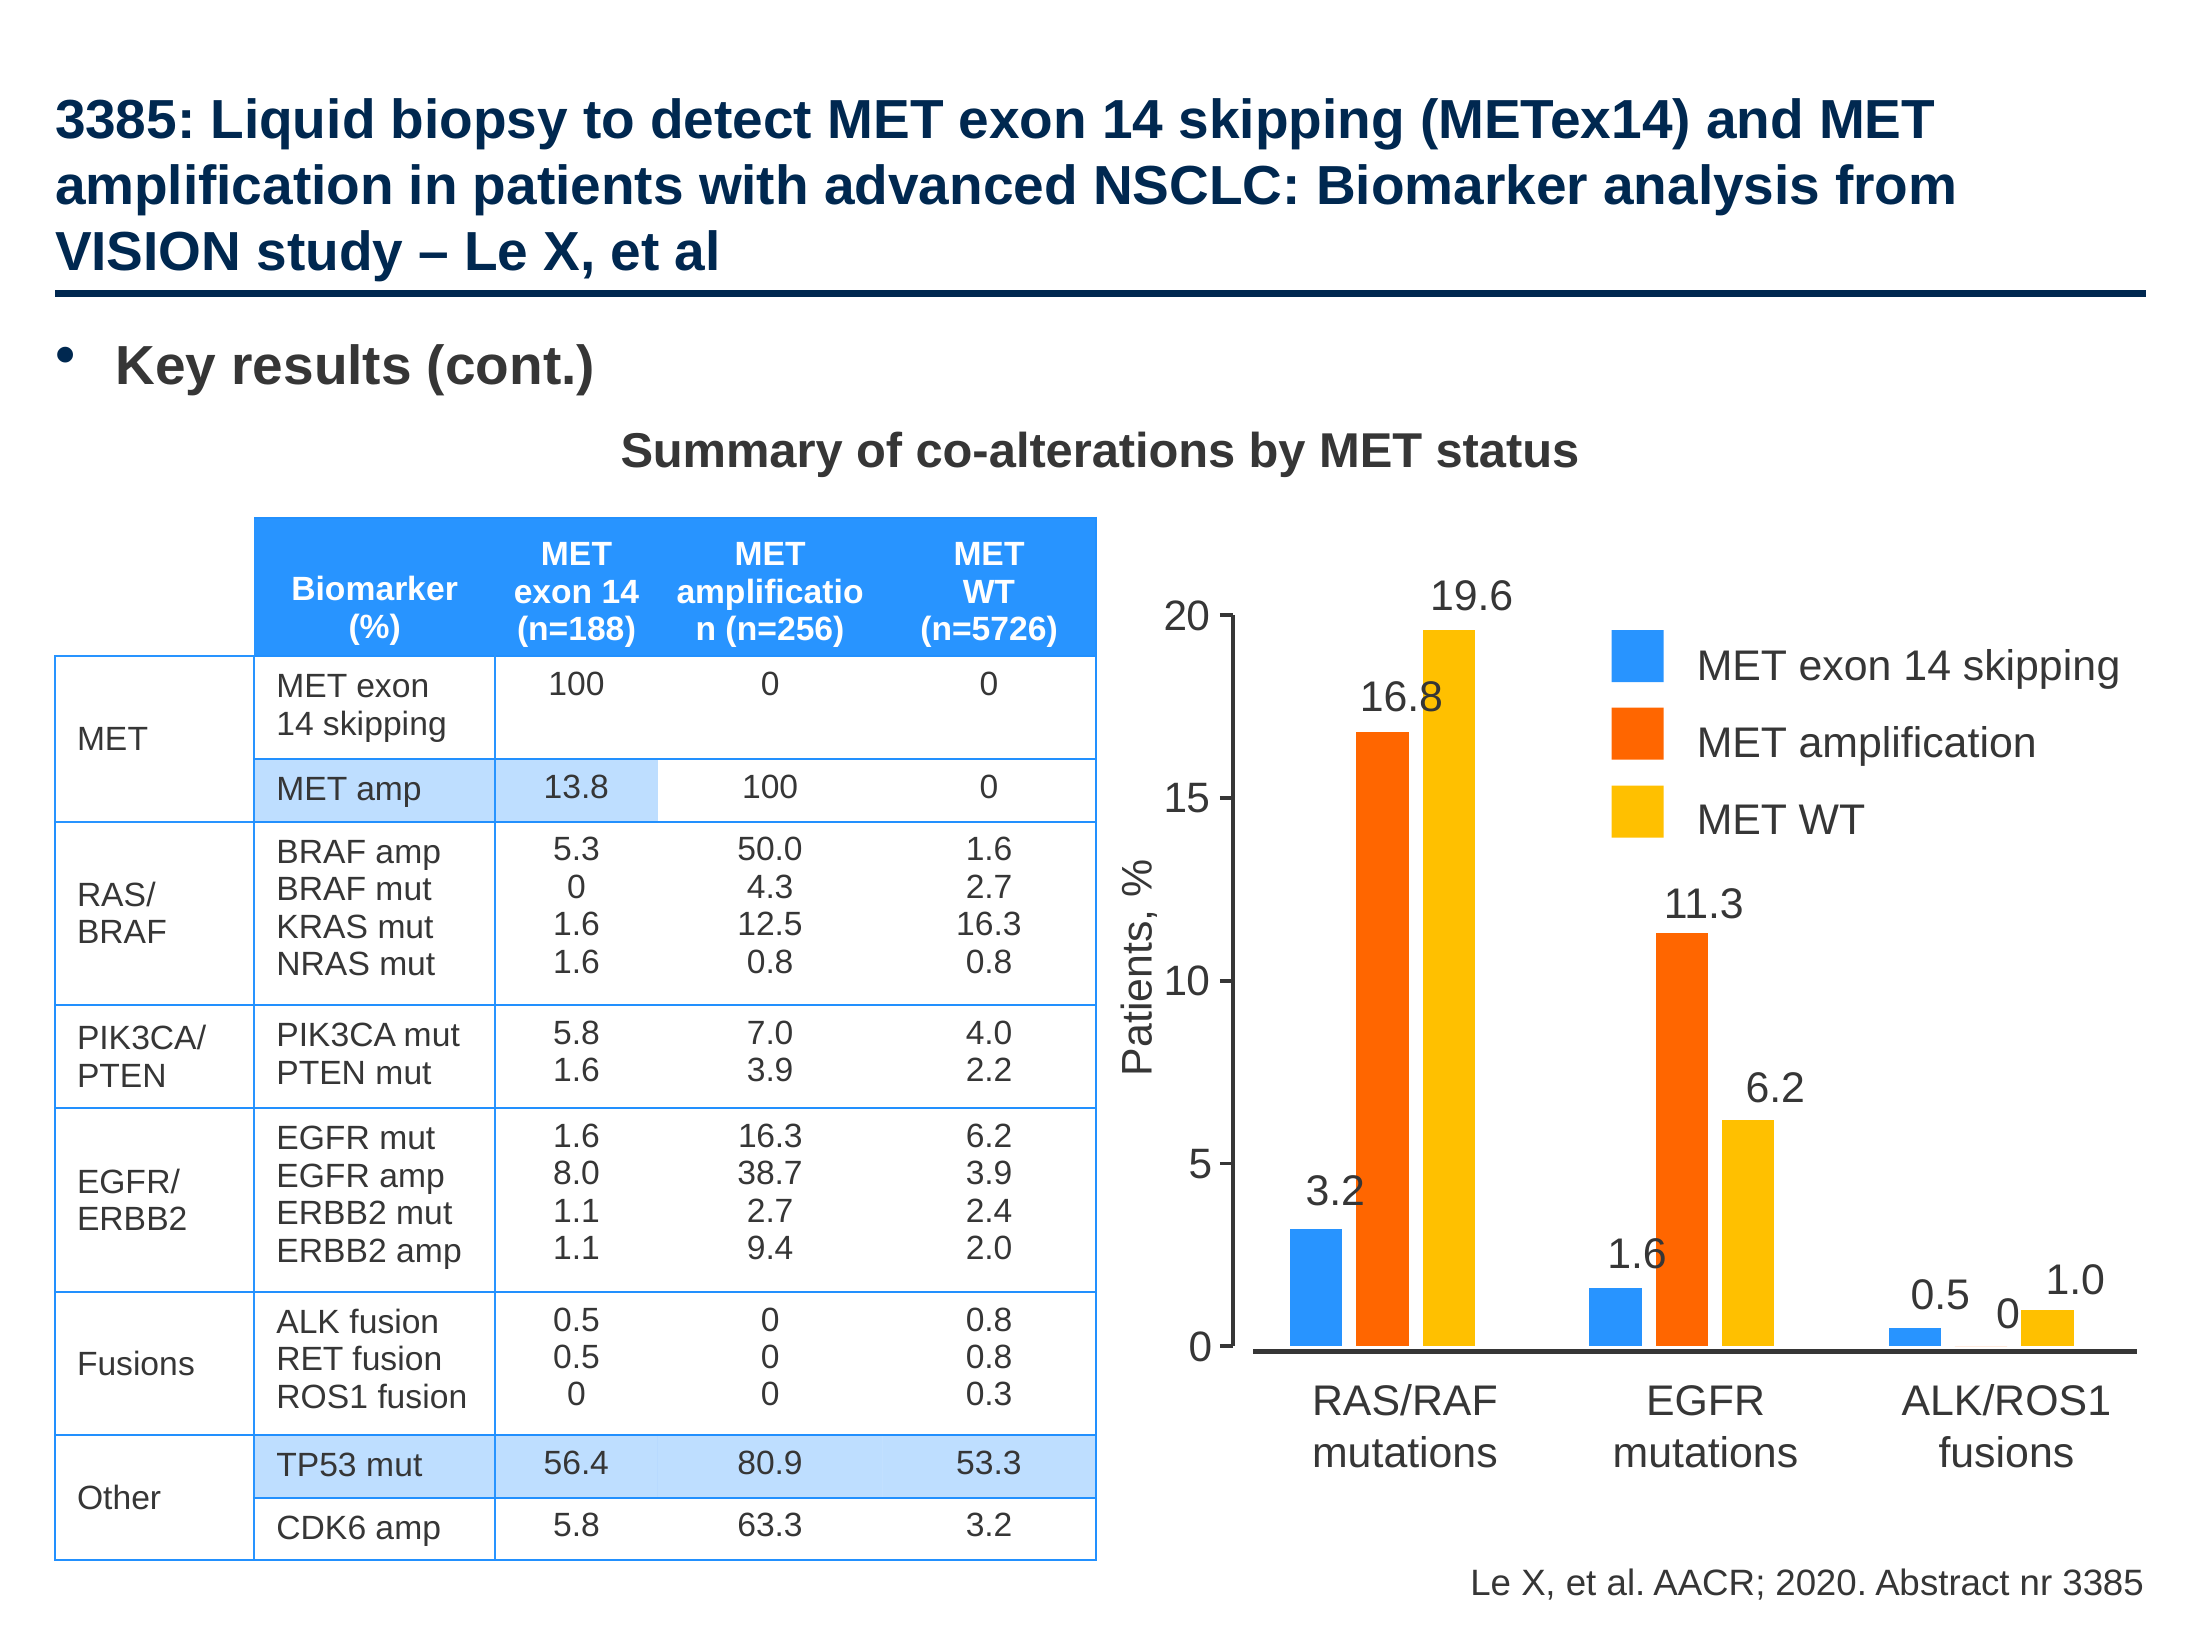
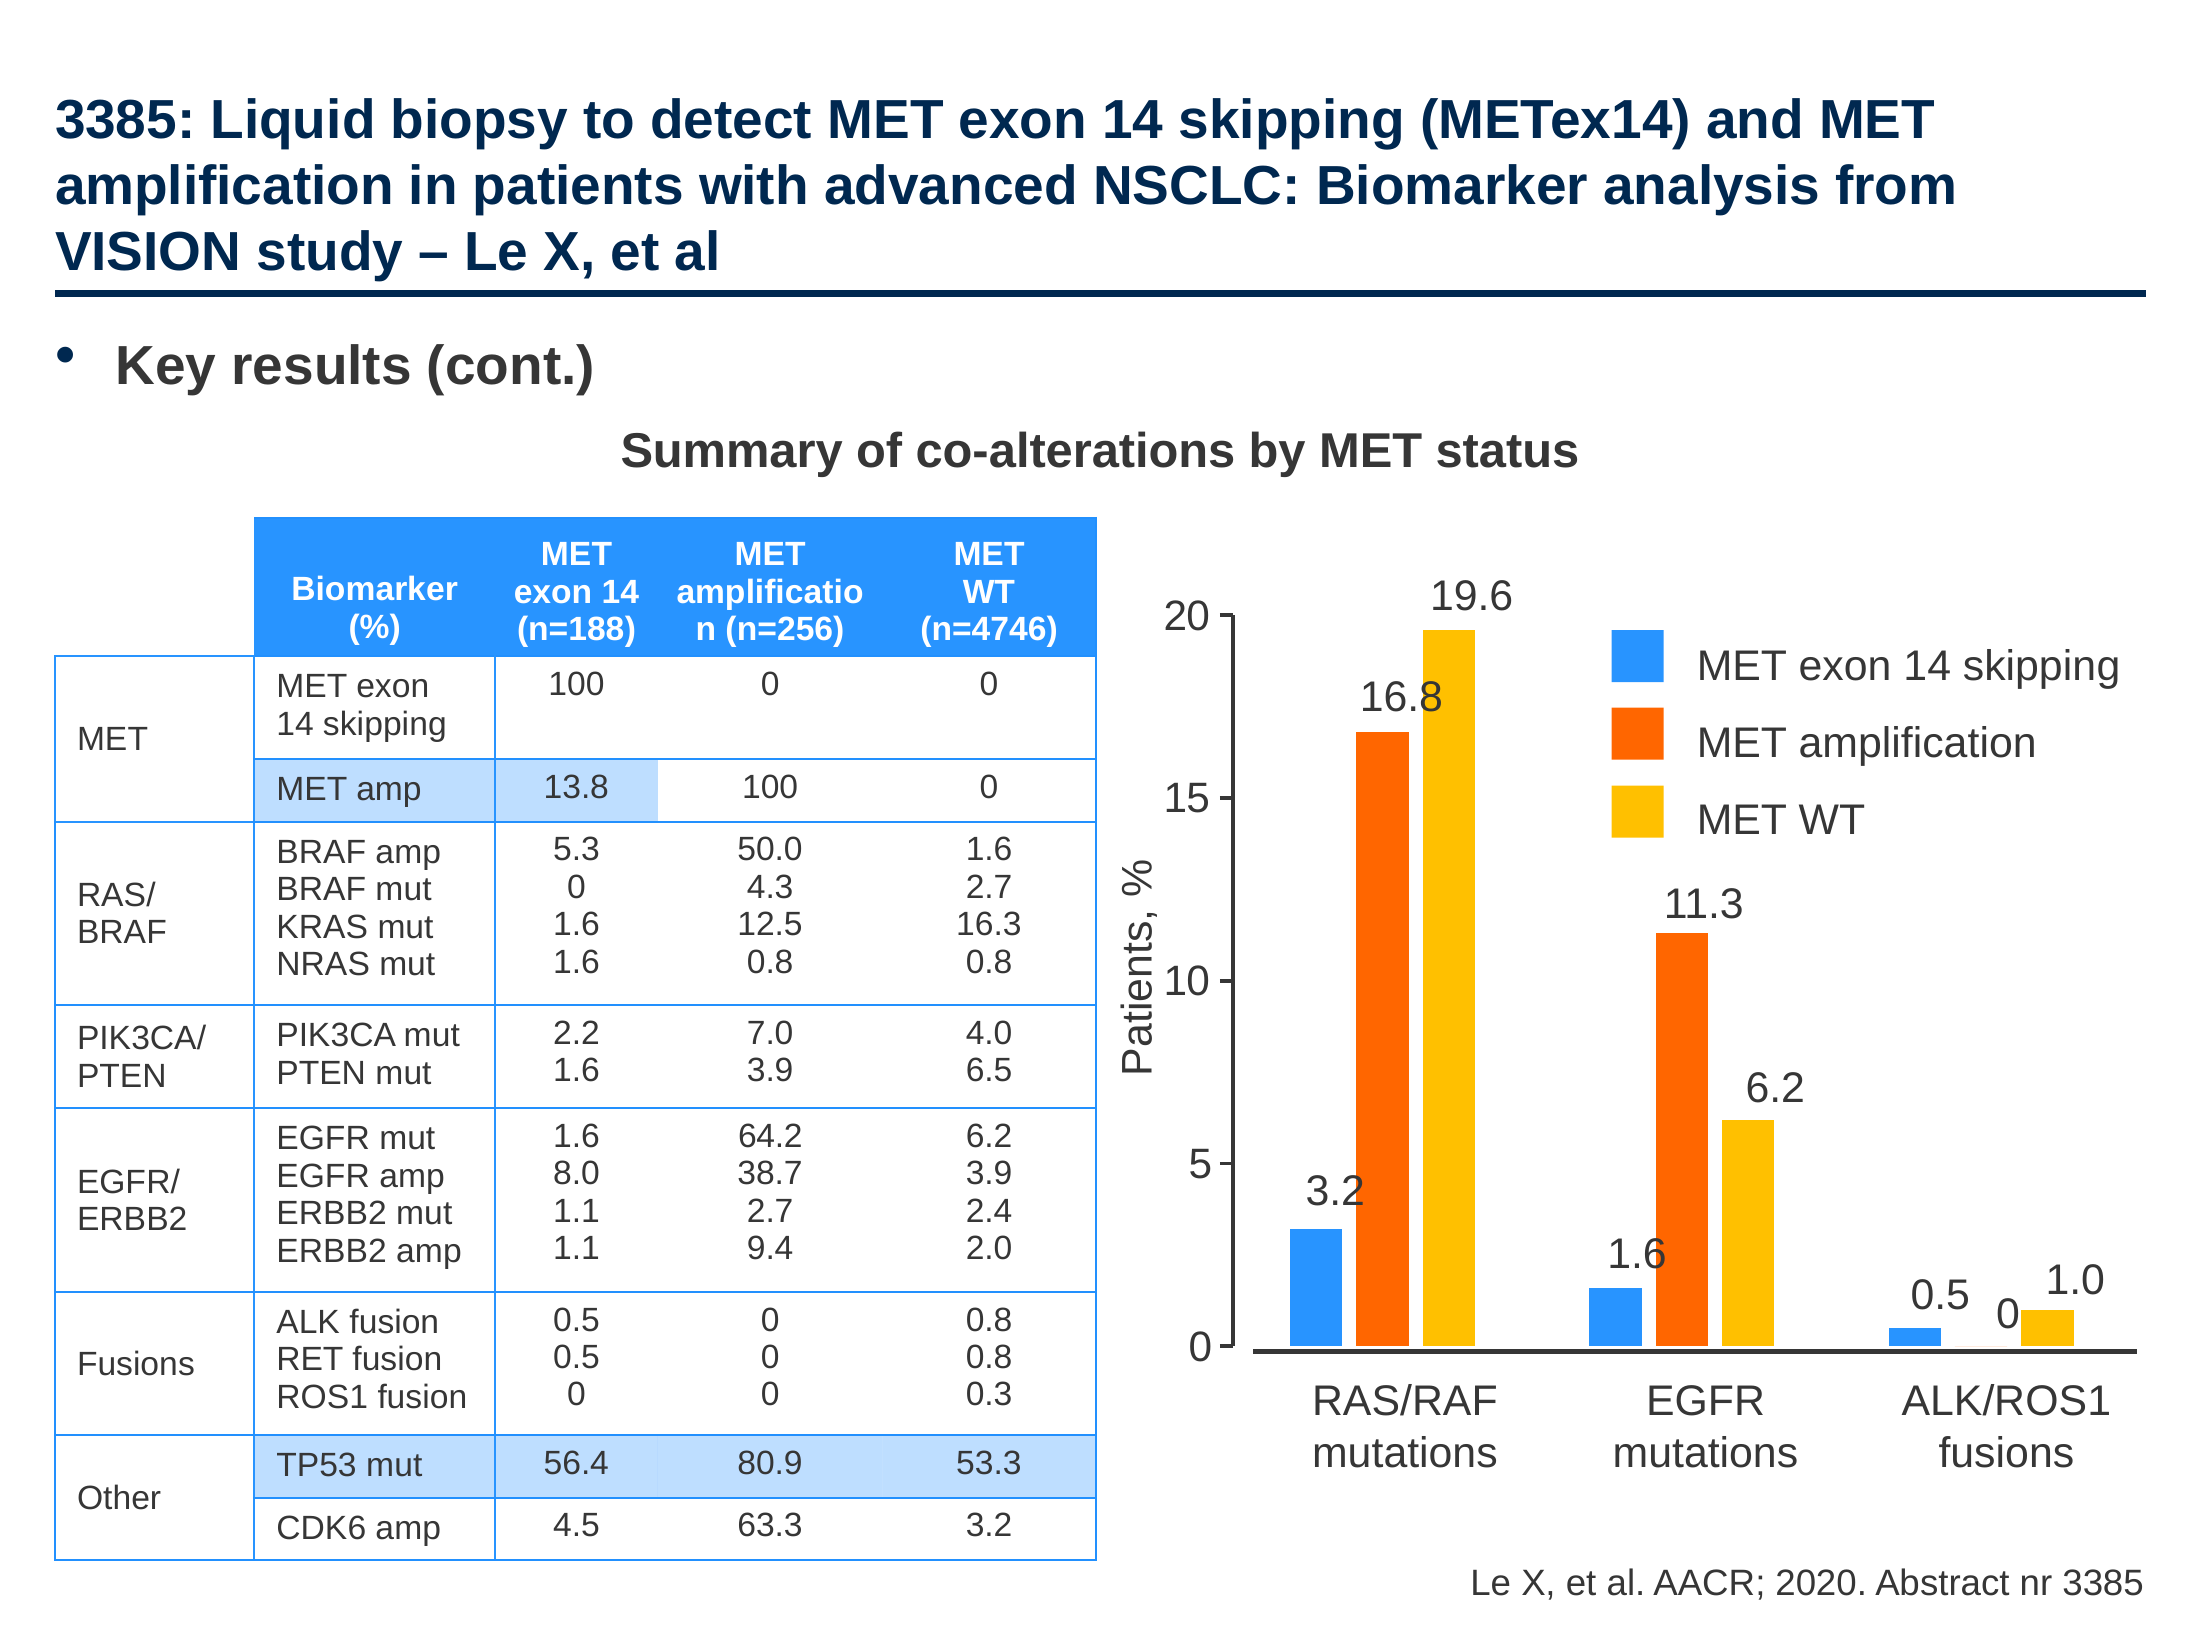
n=5726: n=5726 -> n=4746 (989, 630)
5.8: 5.8 -> 2.2 (577, 1033)
2.2: 2.2 -> 6.5 (989, 1071)
16.3: 16.3 -> 64.2 (770, 1136)
amp 5.8: 5.8 -> 4.5 (577, 1525)
